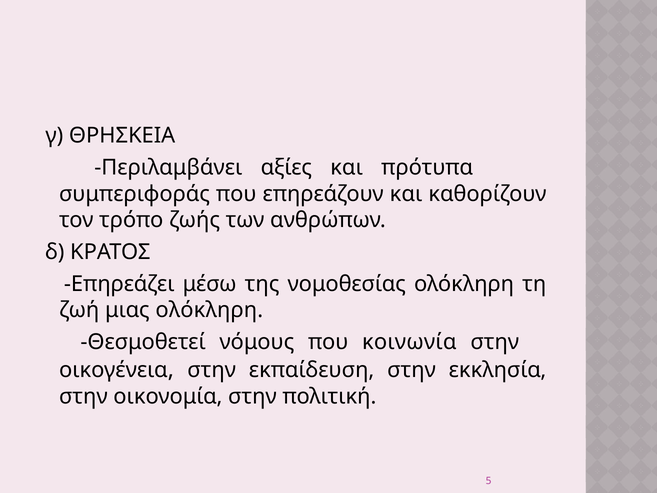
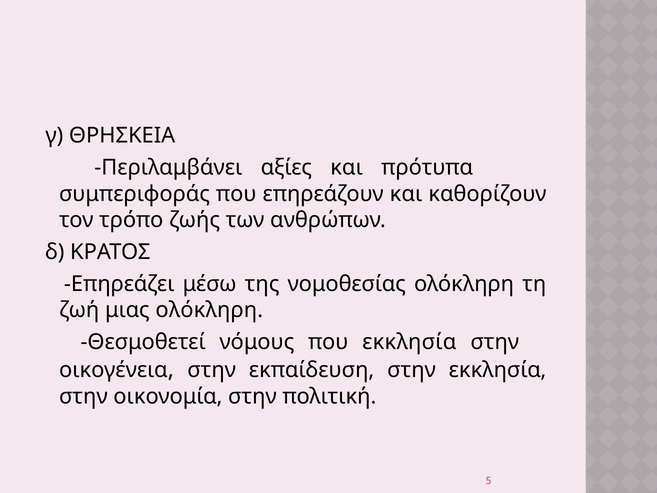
που κοινωνία: κοινωνία -> εκκλησία (409, 342)
